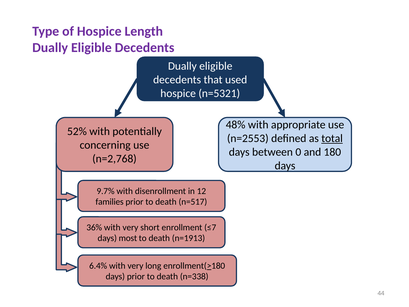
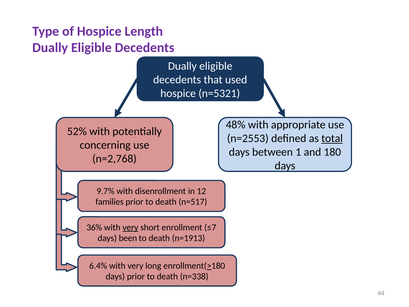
0: 0 -> 1 (298, 152)
very underline: none -> present (130, 227)
most: most -> been (128, 238)
